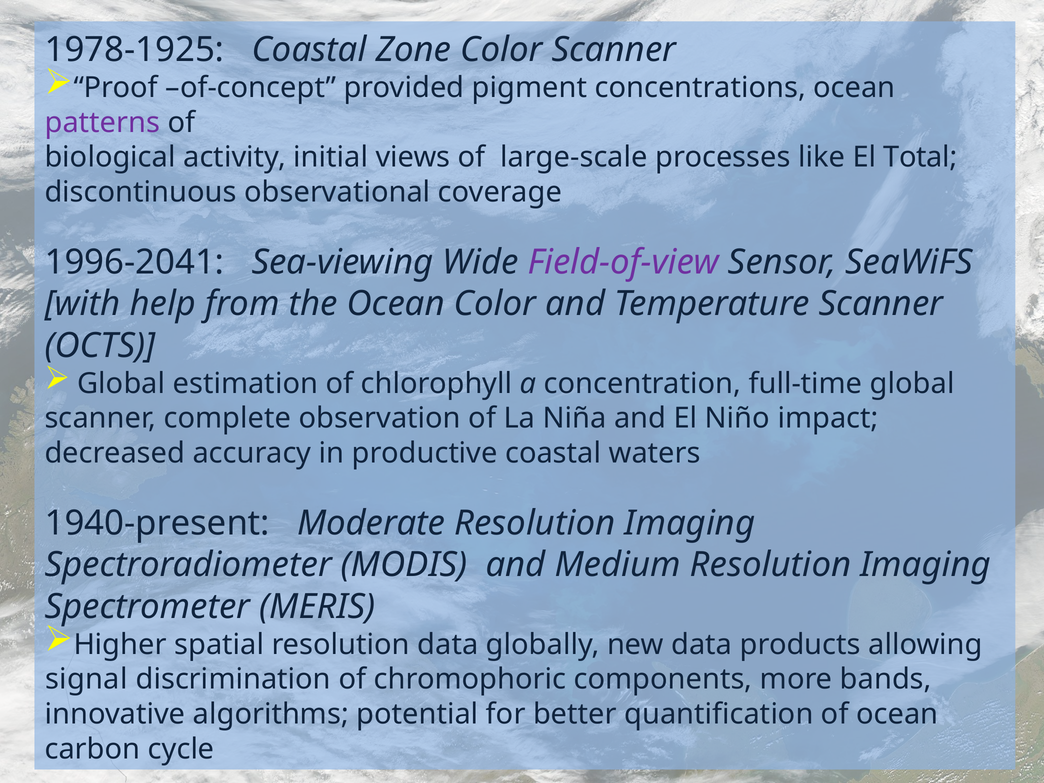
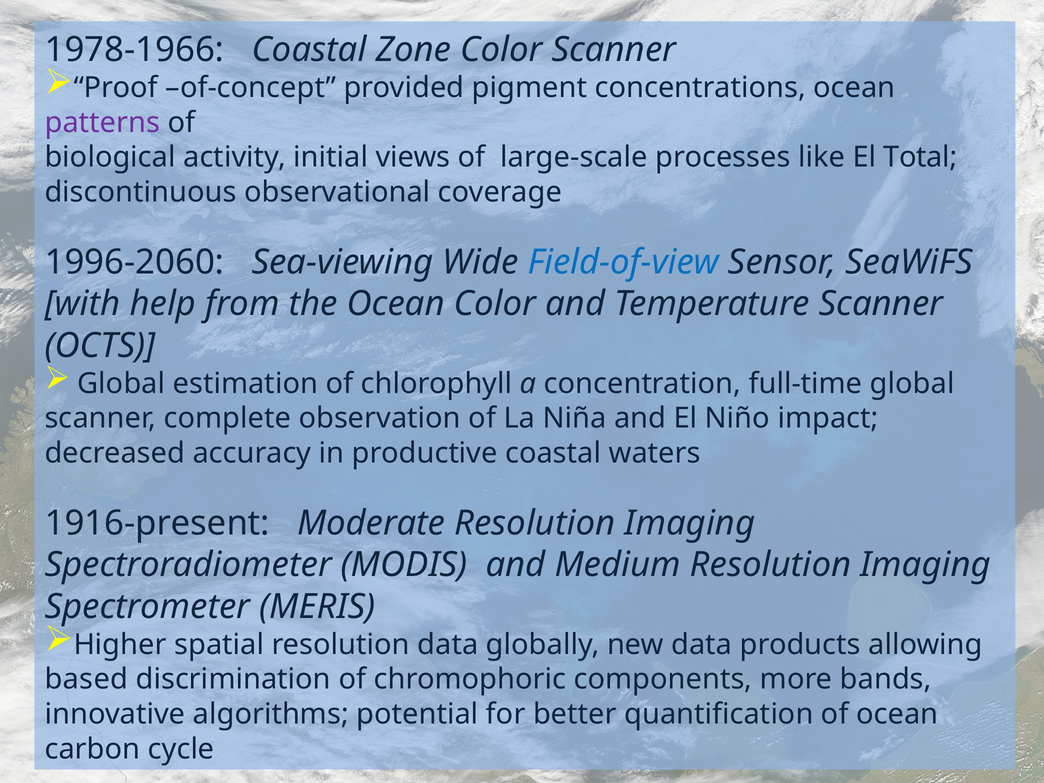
1978-1925: 1978-1925 -> 1978-1966 (135, 50)
1996-2041: 1996-2041 -> 1996-2060 (135, 262)
Field-of-view colour: purple -> blue (623, 262)
1940-present: 1940-present -> 1916-present (157, 523)
signal: signal -> based (86, 679)
